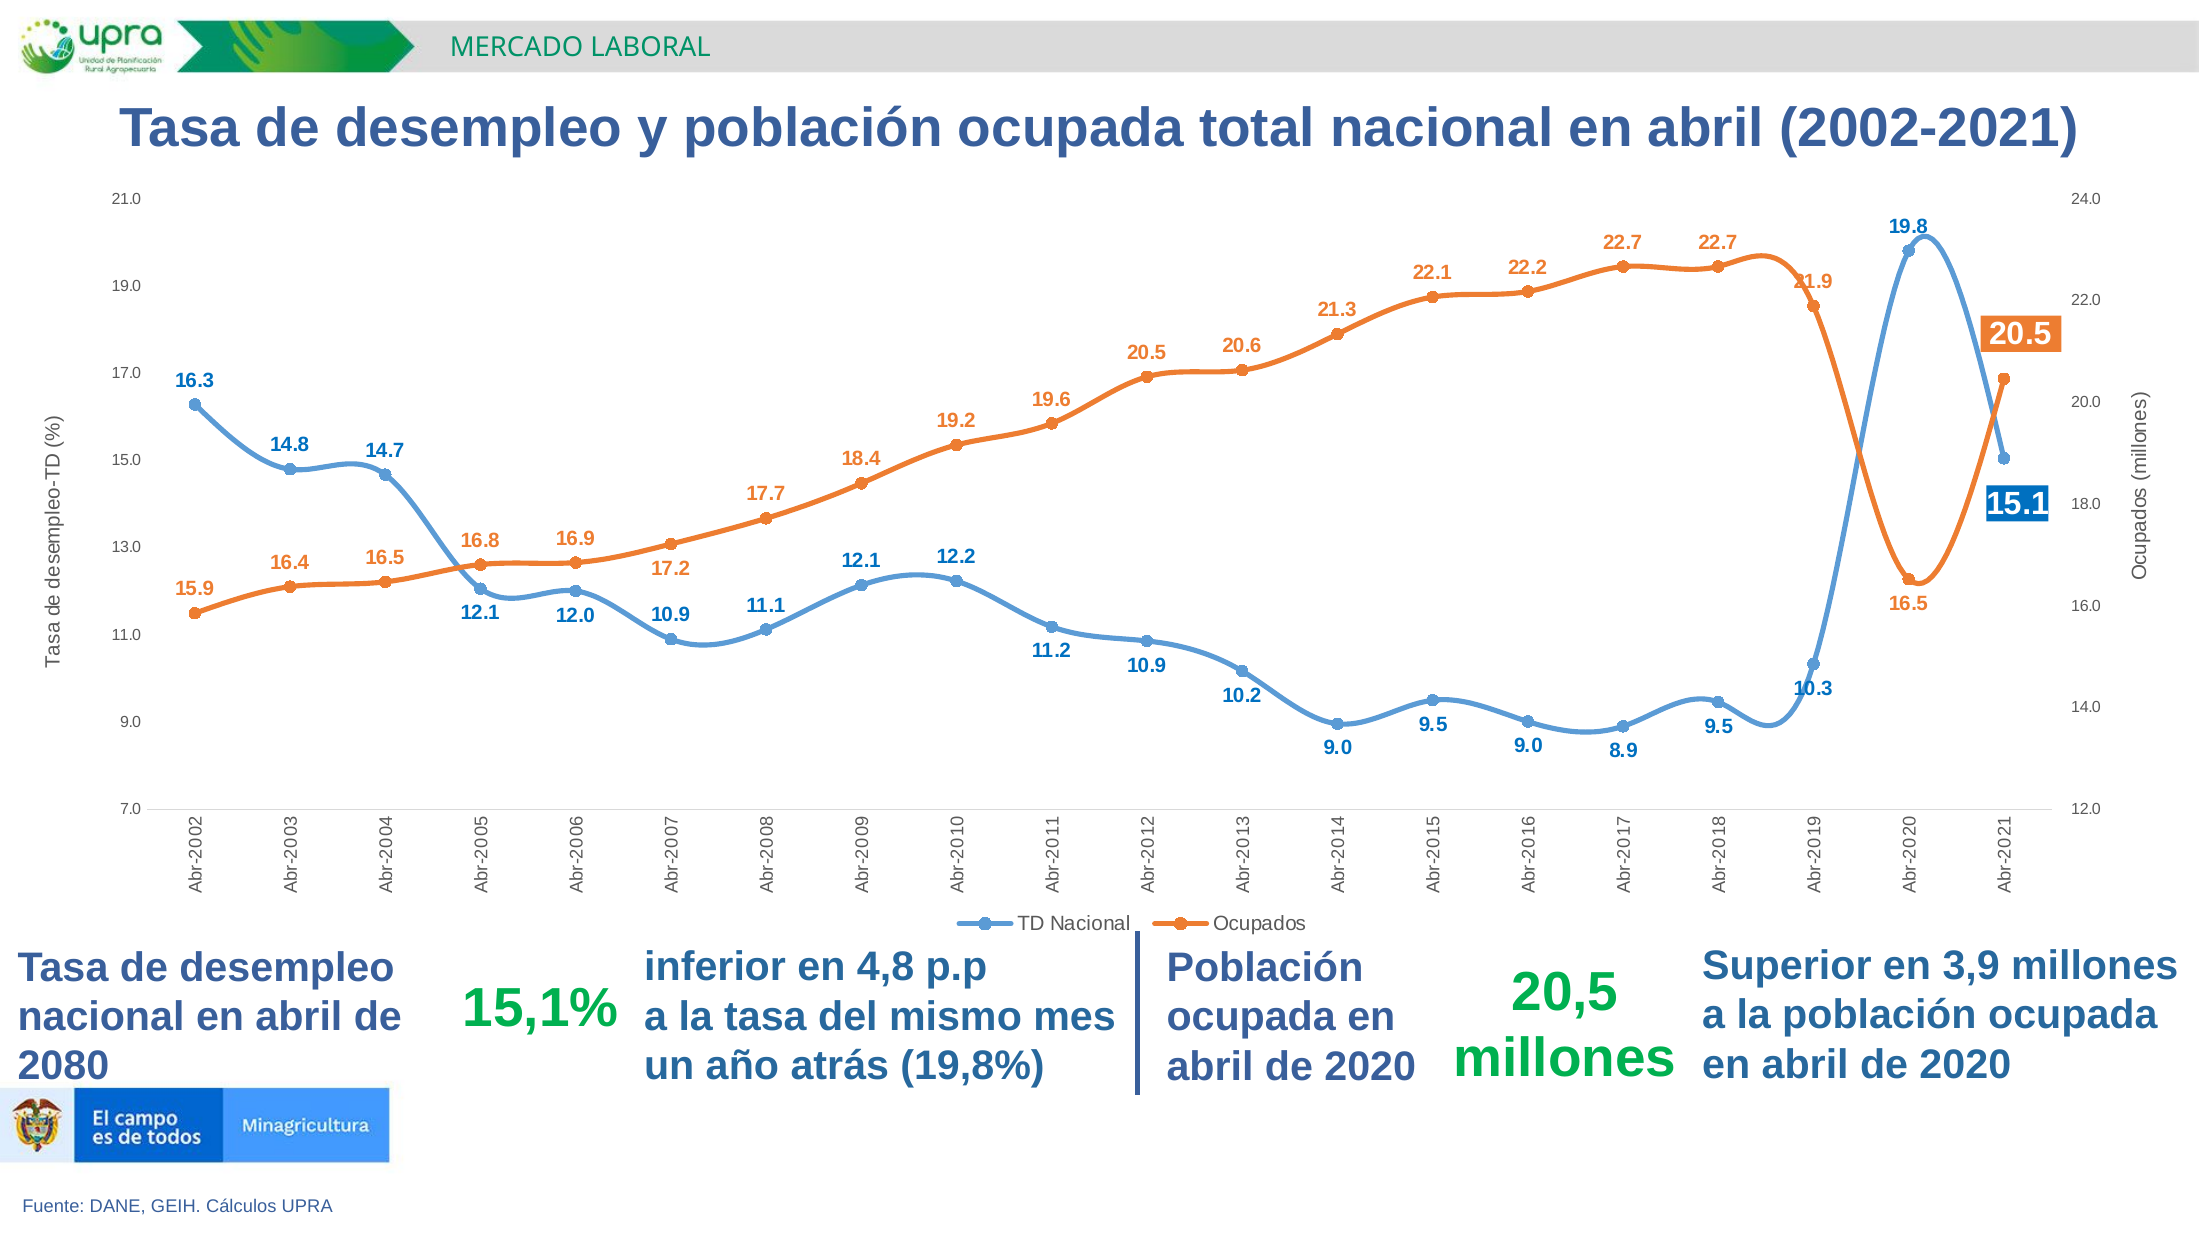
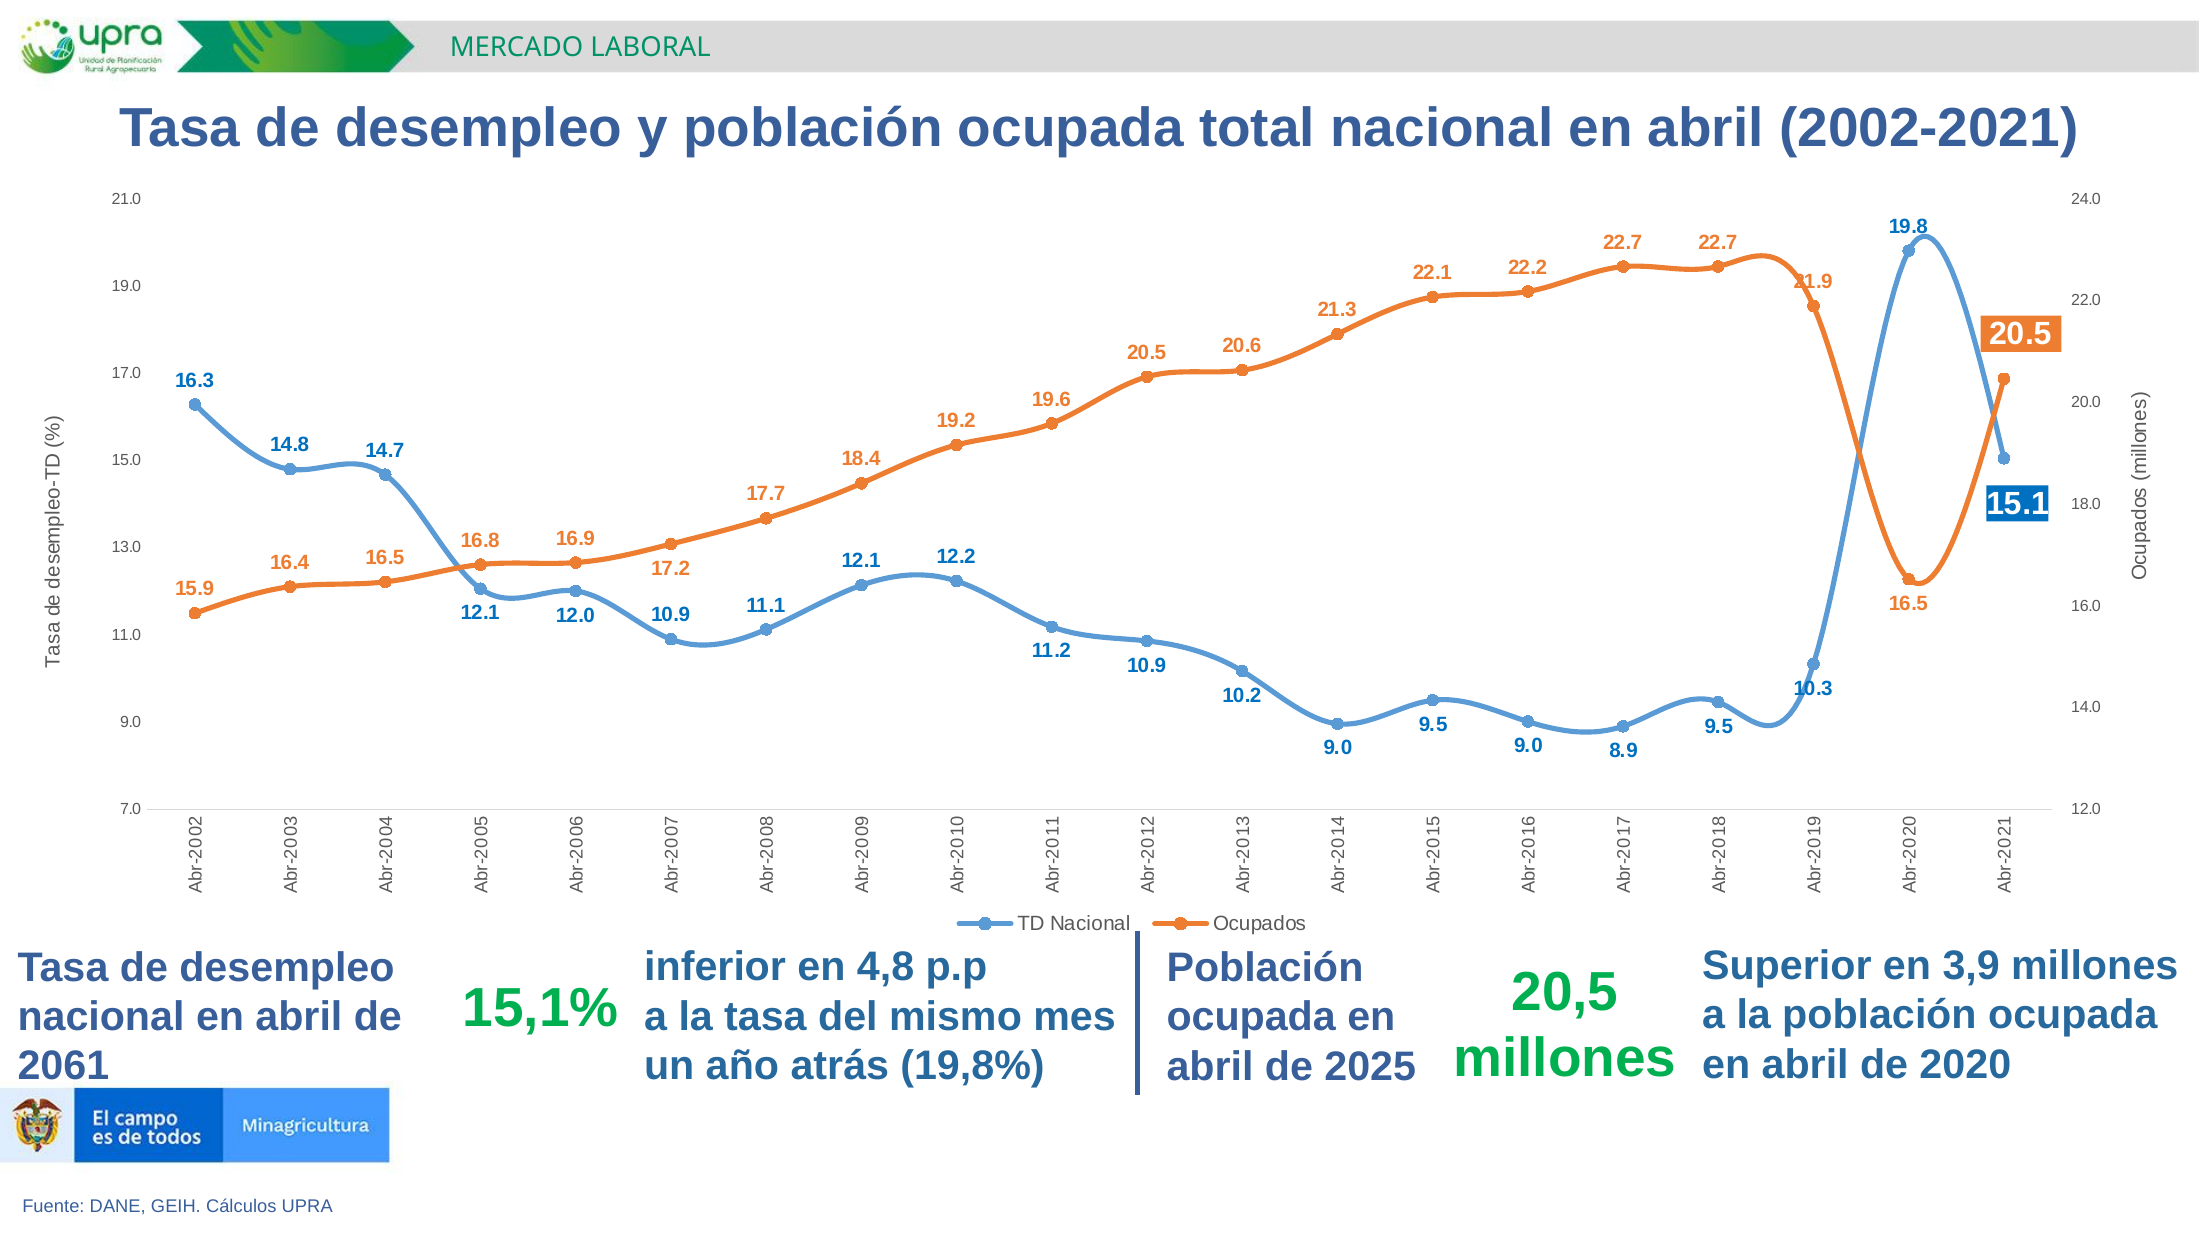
2080: 2080 -> 2061 (63, 1066)
2020: 2020 -> 2025 (1370, 1067)
